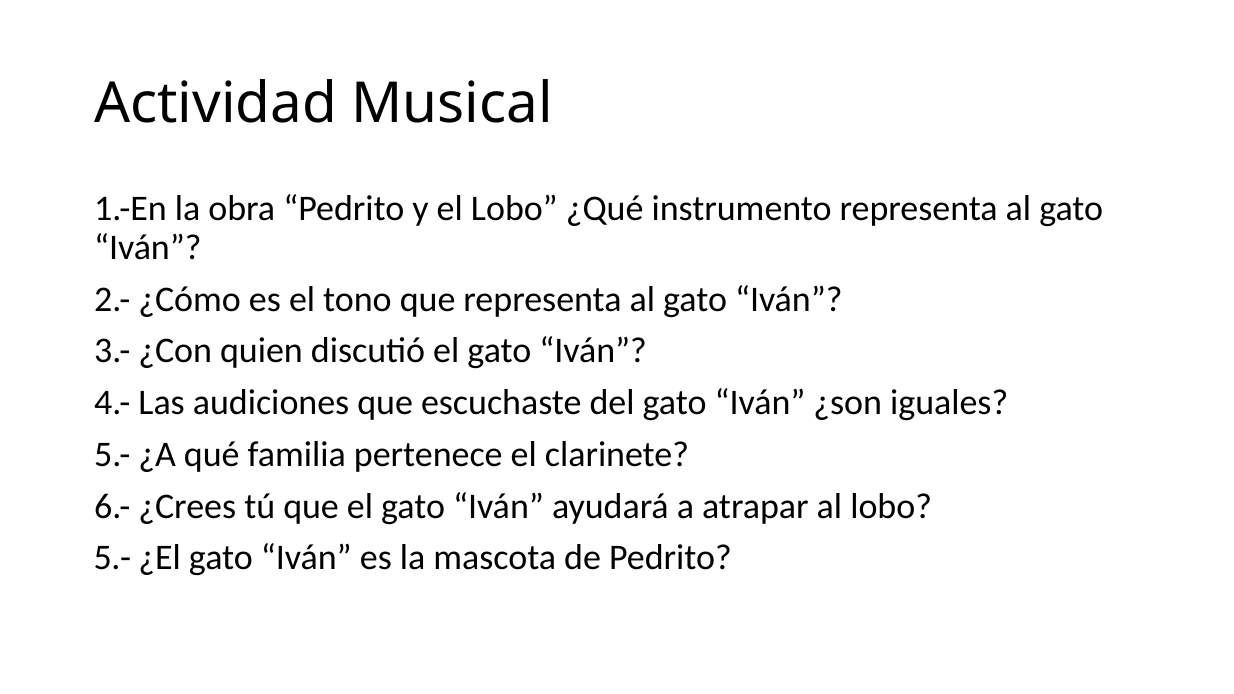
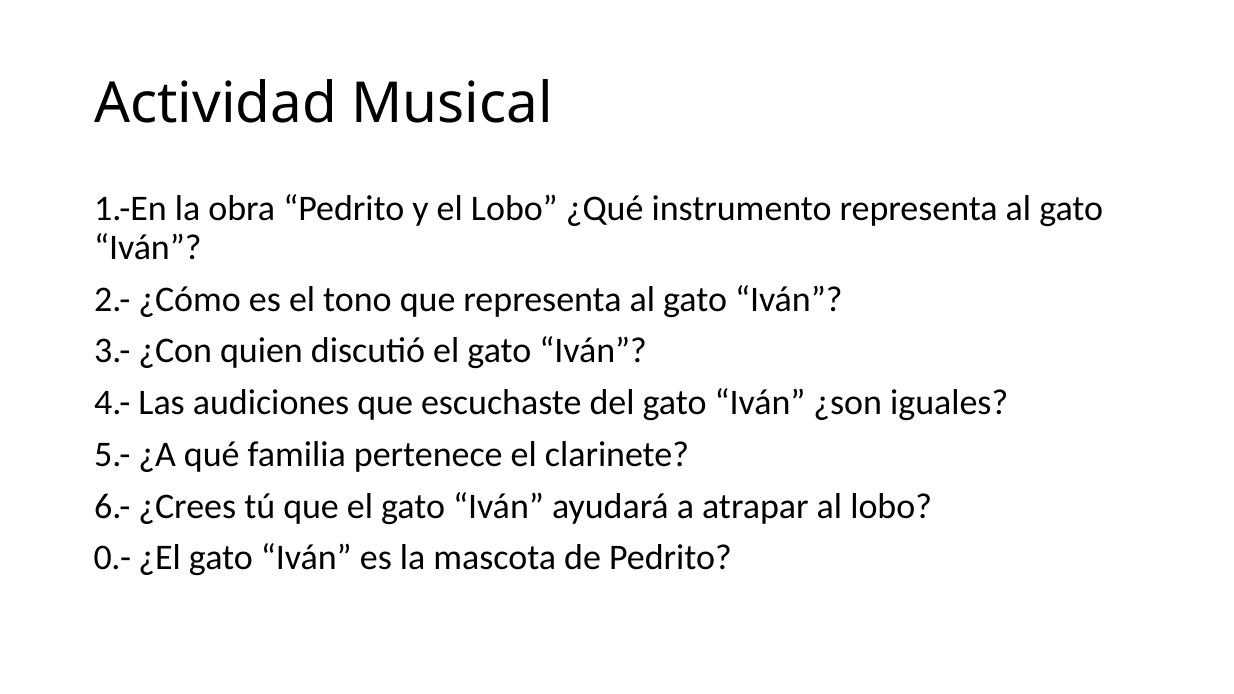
5.-: 5.- -> 0.- (112, 558)
